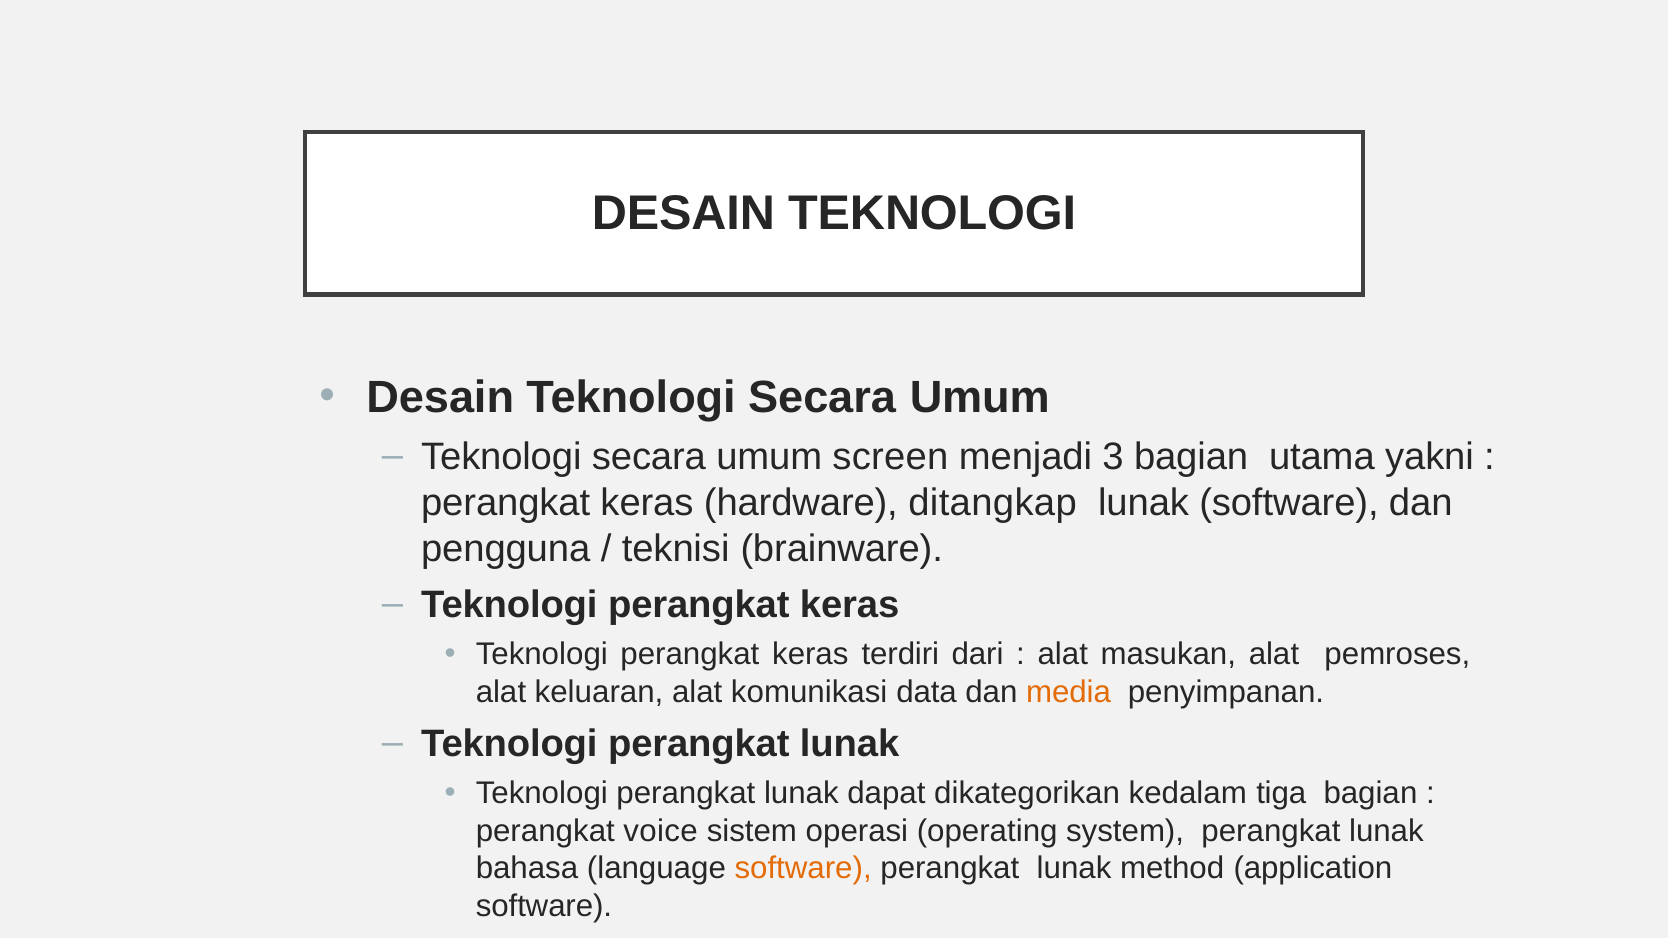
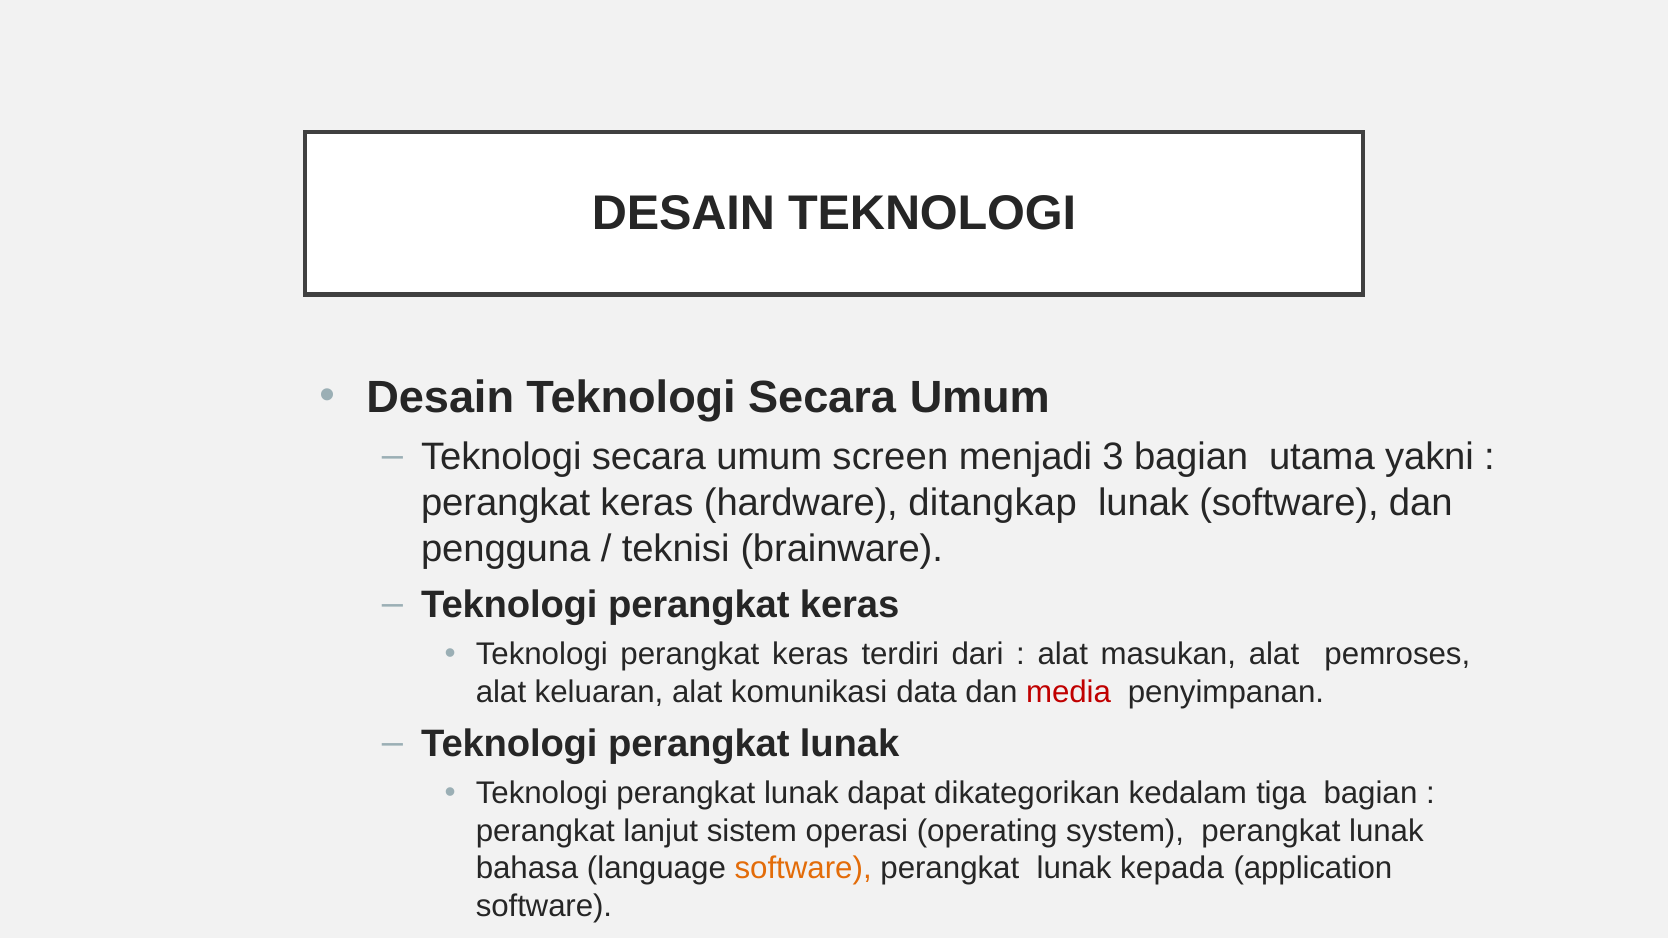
media colour: orange -> red (1069, 692)
voice: voice -> lanjut (661, 831)
method: method -> kepada (1172, 869)
